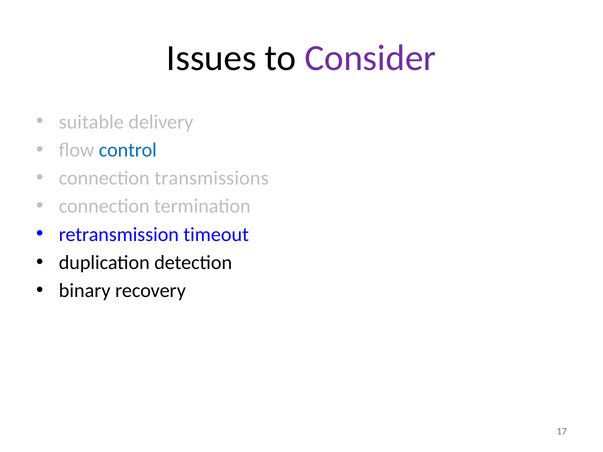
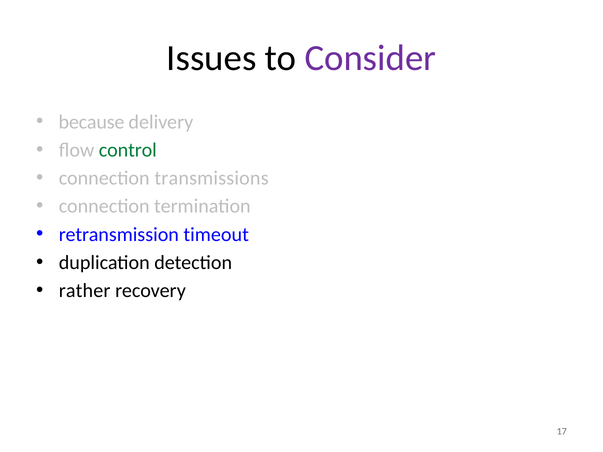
suitable: suitable -> because (91, 122)
control colour: blue -> green (128, 150)
binary: binary -> rather (85, 291)
